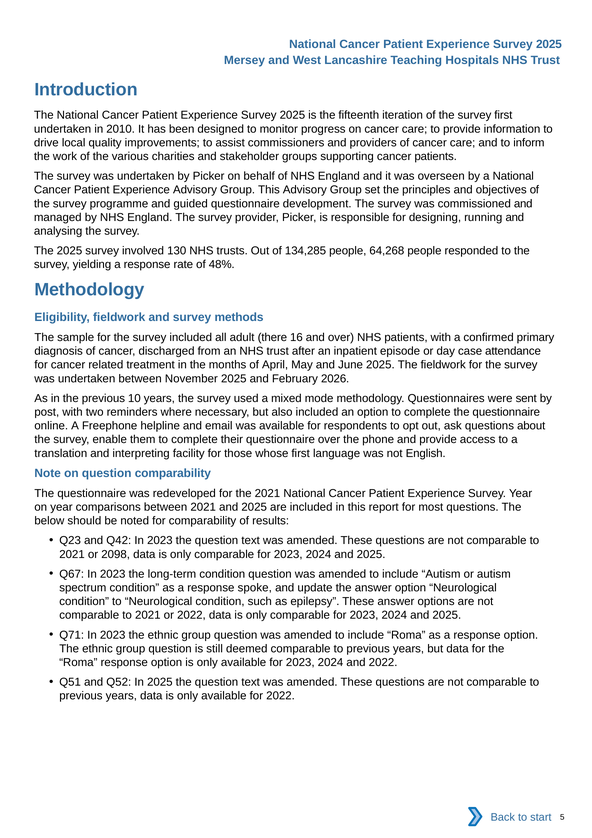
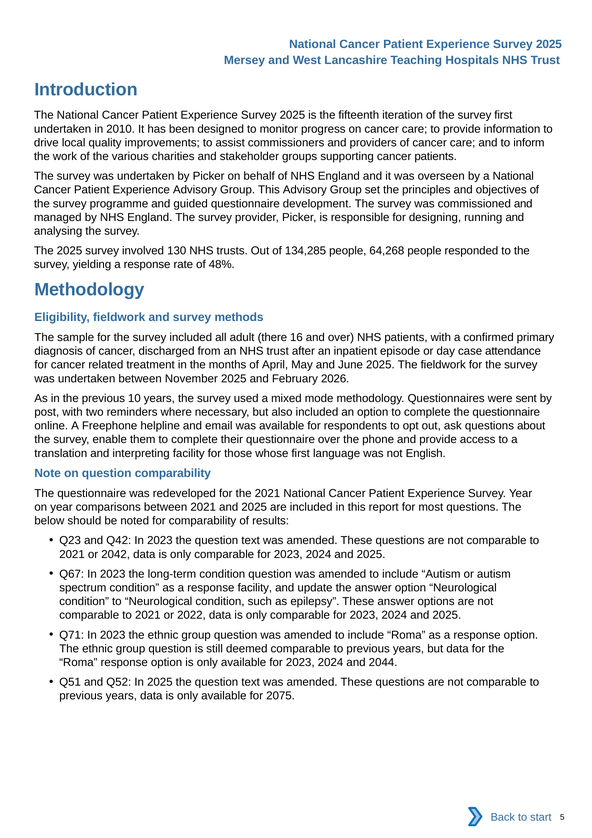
2098: 2098 -> 2042 (116, 554)
response spoke: spoke -> facility (255, 588)
and 2022: 2022 -> 2044 (383, 662)
for 2022: 2022 -> 2075 (281, 696)
